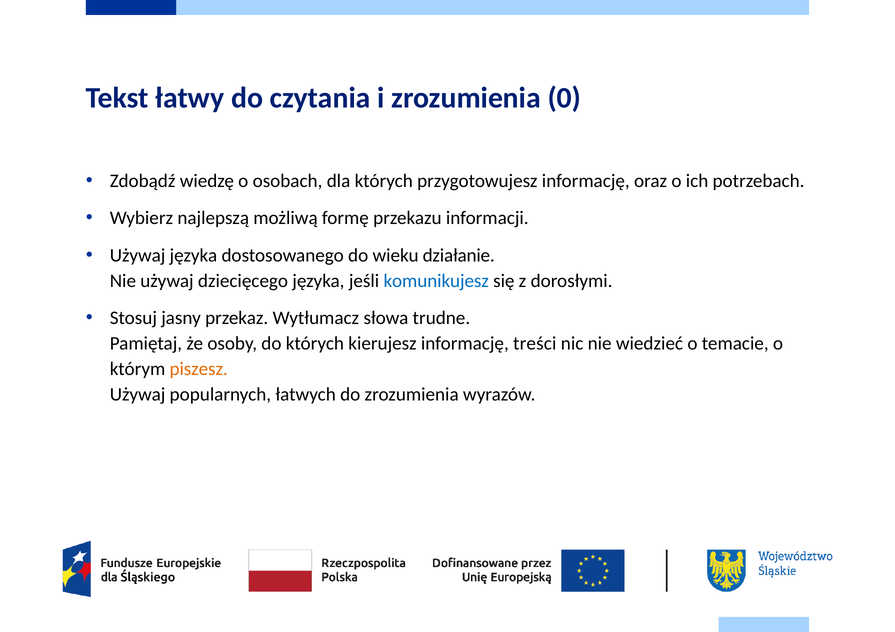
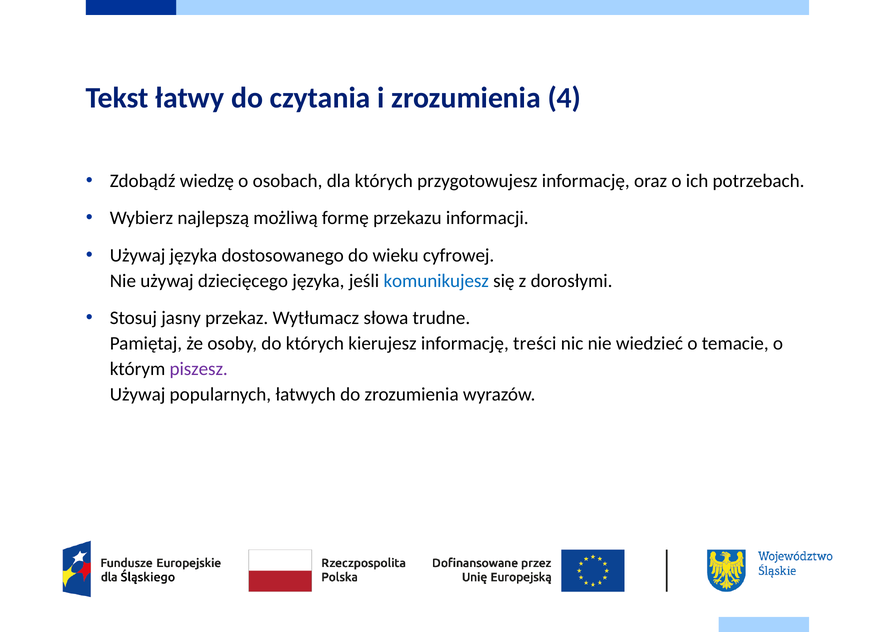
0: 0 -> 4 (564, 98)
działanie: działanie -> cyfrowej (459, 256)
piszesz colour: orange -> purple (199, 369)
